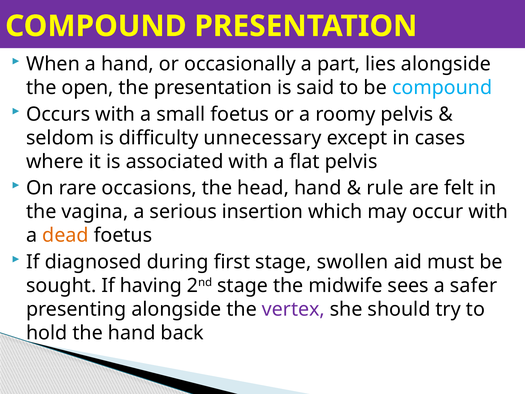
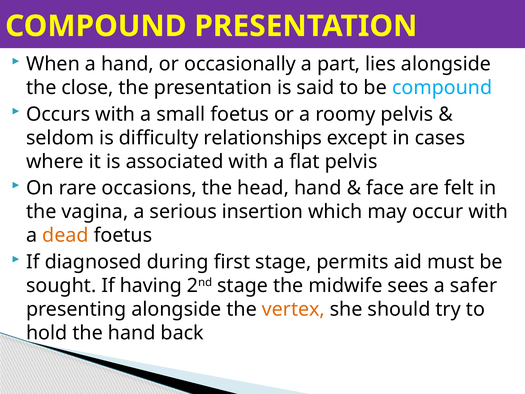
open: open -> close (88, 88)
unnecessary: unnecessary -> relationships (263, 138)
rule: rule -> face (385, 188)
swollen: swollen -> permits (352, 262)
vertex colour: purple -> orange (293, 309)
